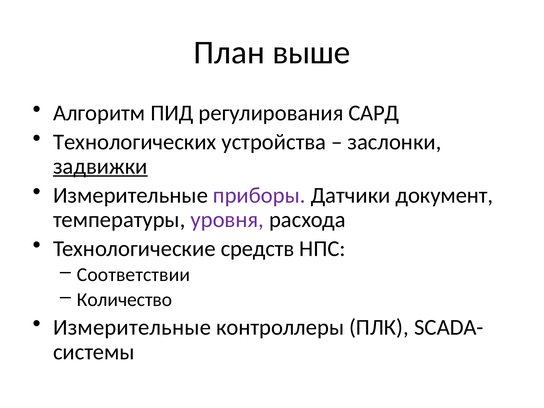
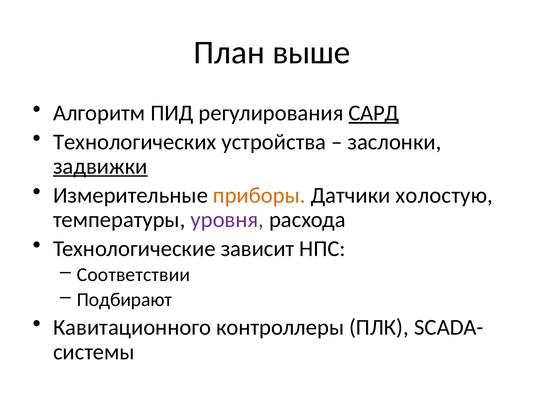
САРД underline: none -> present (374, 113)
приборы colour: purple -> orange (259, 195)
документ: документ -> холостую (444, 195)
средств: средств -> зависит (257, 249)
Количество: Количество -> Подбирают (124, 300)
Измерительные: Измерительные -> Кавитационного (132, 327)
